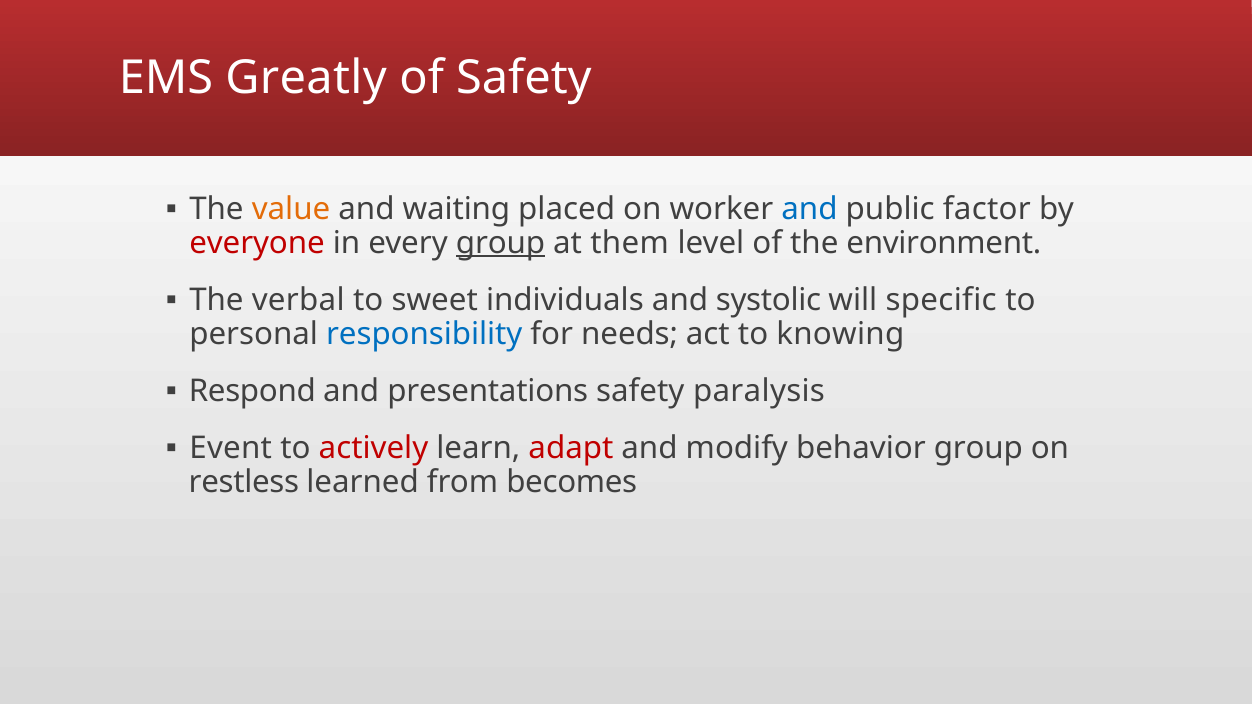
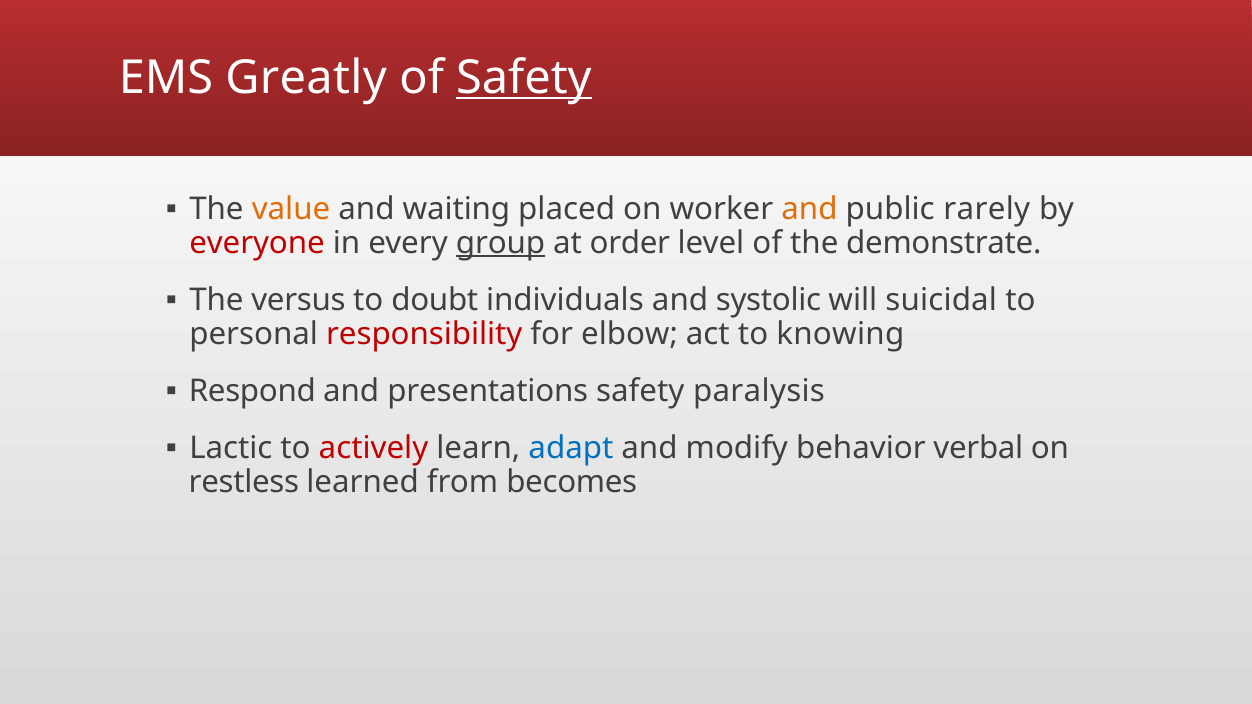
Safety underline: none -> present (524, 78)
and colour: blue -> orange (810, 209)
factor: factor -> rarely (987, 209)
them: them -> order (630, 243)
environment: environment -> demonstrate (944, 243)
verbal: verbal -> versus (299, 300)
sweet: sweet -> doubt (435, 300)
specific: specific -> suicidal (941, 300)
responsibility colour: blue -> red (424, 334)
needs: needs -> elbow (630, 334)
Event: Event -> Lactic (231, 449)
adapt colour: red -> blue (571, 449)
behavior group: group -> verbal (978, 449)
